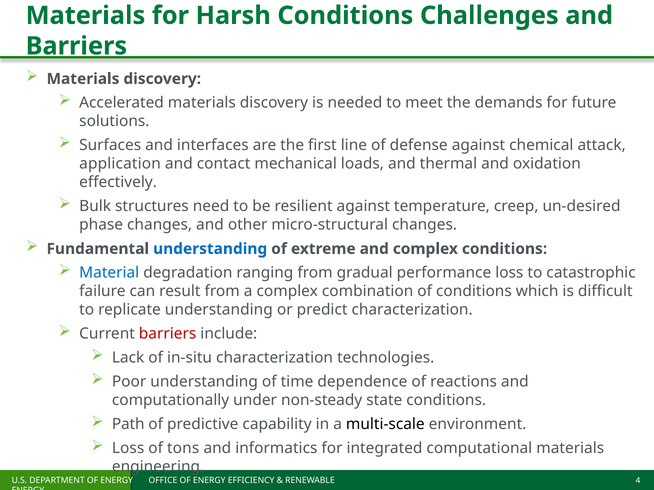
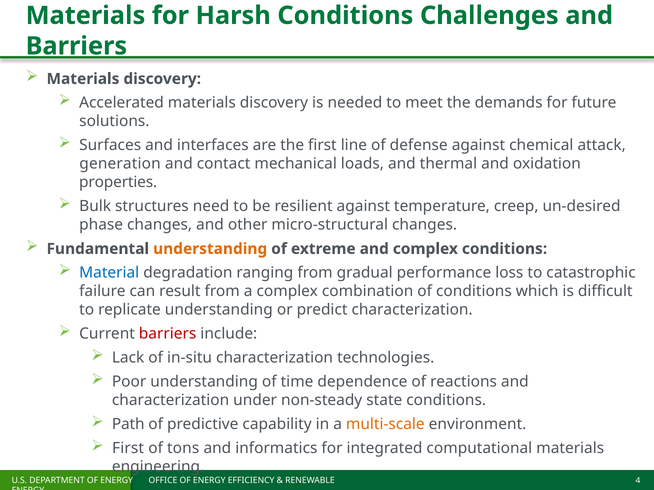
application: application -> generation (120, 164)
effectively: effectively -> properties (118, 183)
understanding colour: blue -> orange (210, 249)
computationally: computationally -> characterization (171, 401)
multi-scale colour: black -> orange (385, 425)
Loss: Loss -> First (128, 449)
